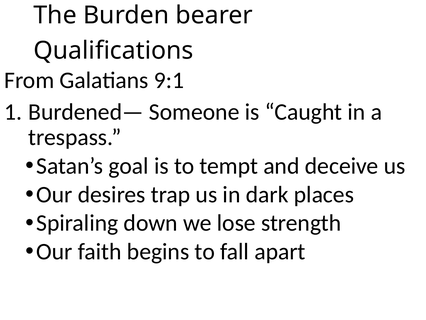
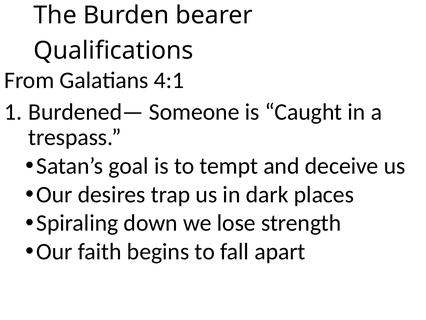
9:1: 9:1 -> 4:1 (169, 80)
